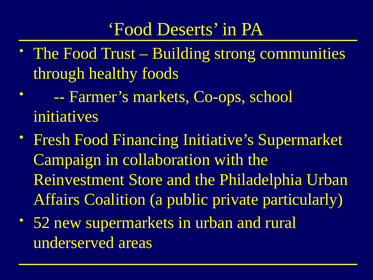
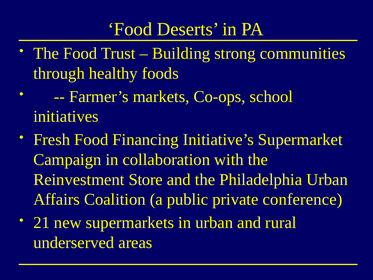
particularly: particularly -> conference (303, 199)
52: 52 -> 21 (42, 223)
